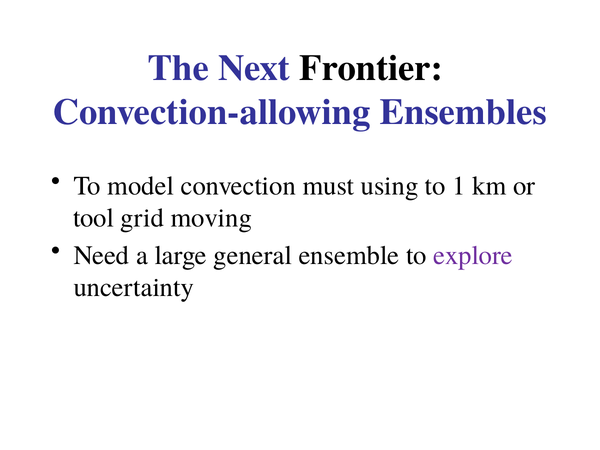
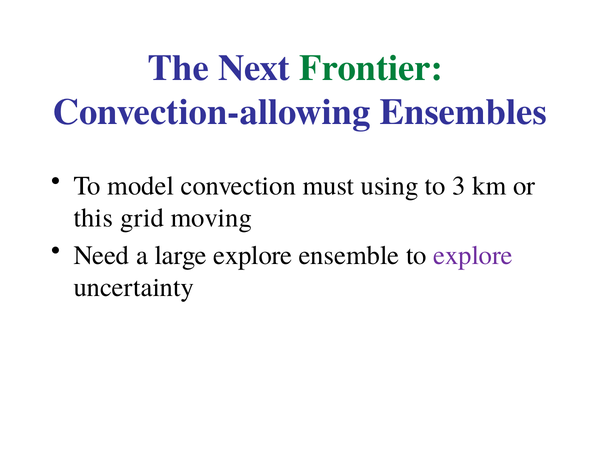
Frontier colour: black -> green (371, 68)
1: 1 -> 3 (459, 186)
tool: tool -> this (93, 218)
large general: general -> explore (253, 255)
